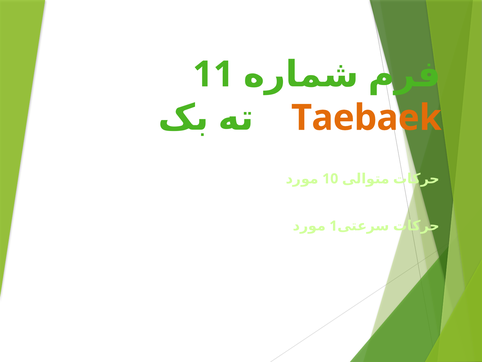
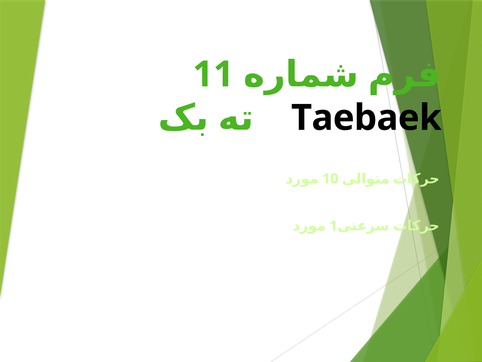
Taebaek colour: orange -> black (366, 118)
